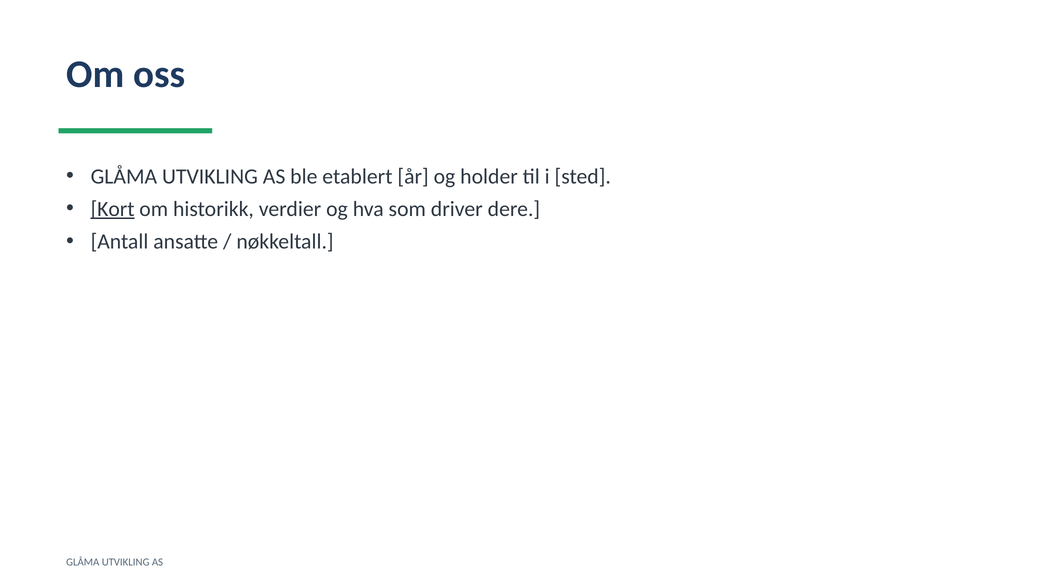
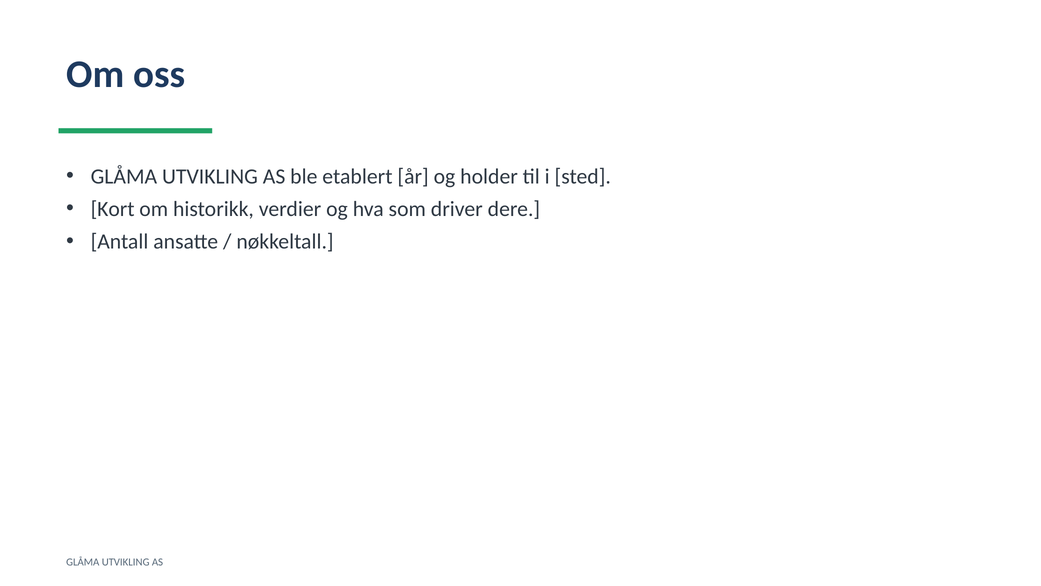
Kort underline: present -> none (113, 209)
